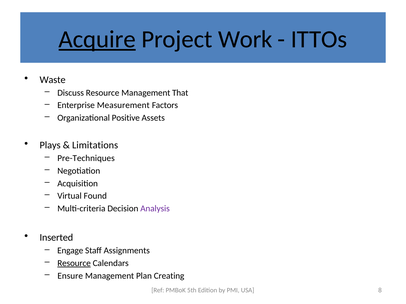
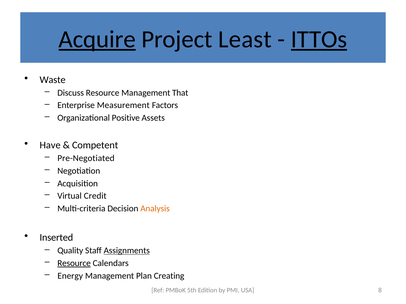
Work: Work -> Least (245, 39)
ITTOs underline: none -> present (319, 39)
Plays: Plays -> Have (50, 145)
Limitations: Limitations -> Competent (95, 145)
Pre-Techniques: Pre-Techniques -> Pre-Negotiated (86, 159)
Found: Found -> Credit (95, 196)
Analysis colour: purple -> orange (155, 209)
Engage: Engage -> Quality (70, 251)
Assignments underline: none -> present (127, 251)
Ensure: Ensure -> Energy (70, 276)
